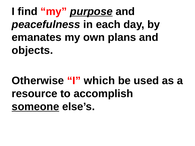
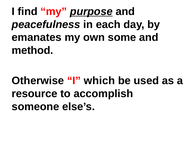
plans: plans -> some (122, 37)
objects: objects -> method (32, 50)
someone underline: present -> none (35, 107)
